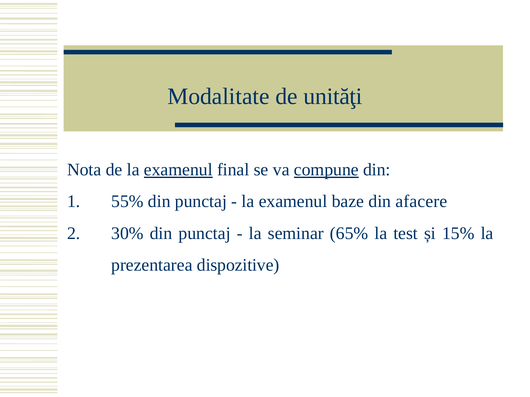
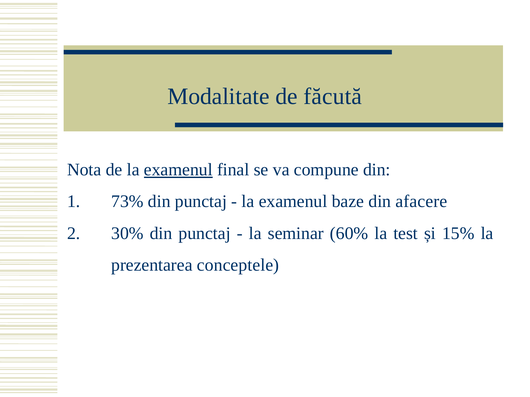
unităţi: unităţi -> făcută (333, 97)
compune underline: present -> none (326, 170)
55%: 55% -> 73% (127, 202)
65%: 65% -> 60% (349, 234)
dispozitive: dispozitive -> conceptele (238, 265)
